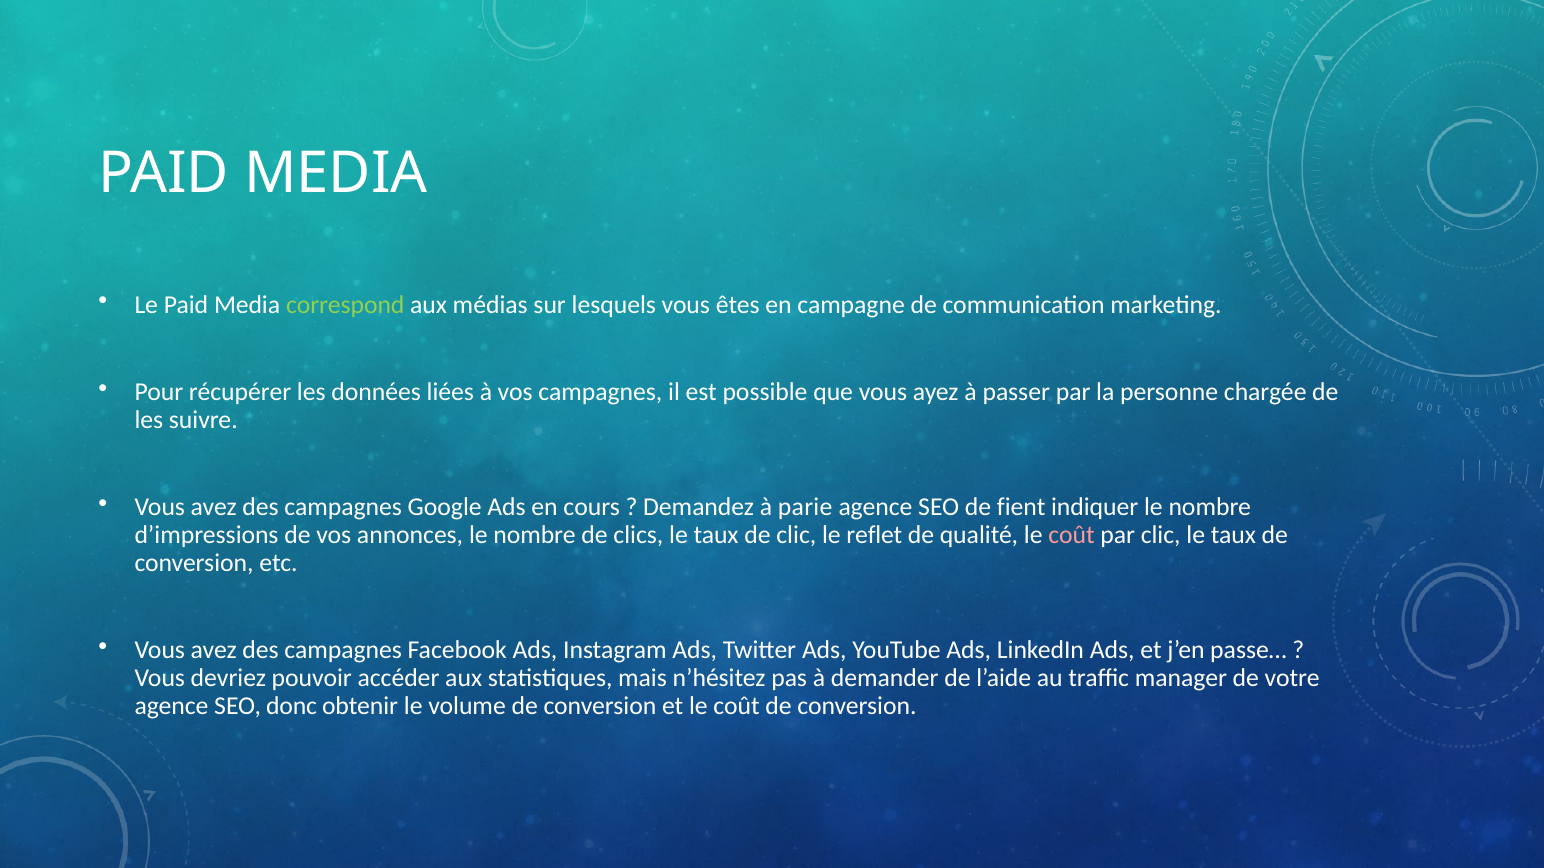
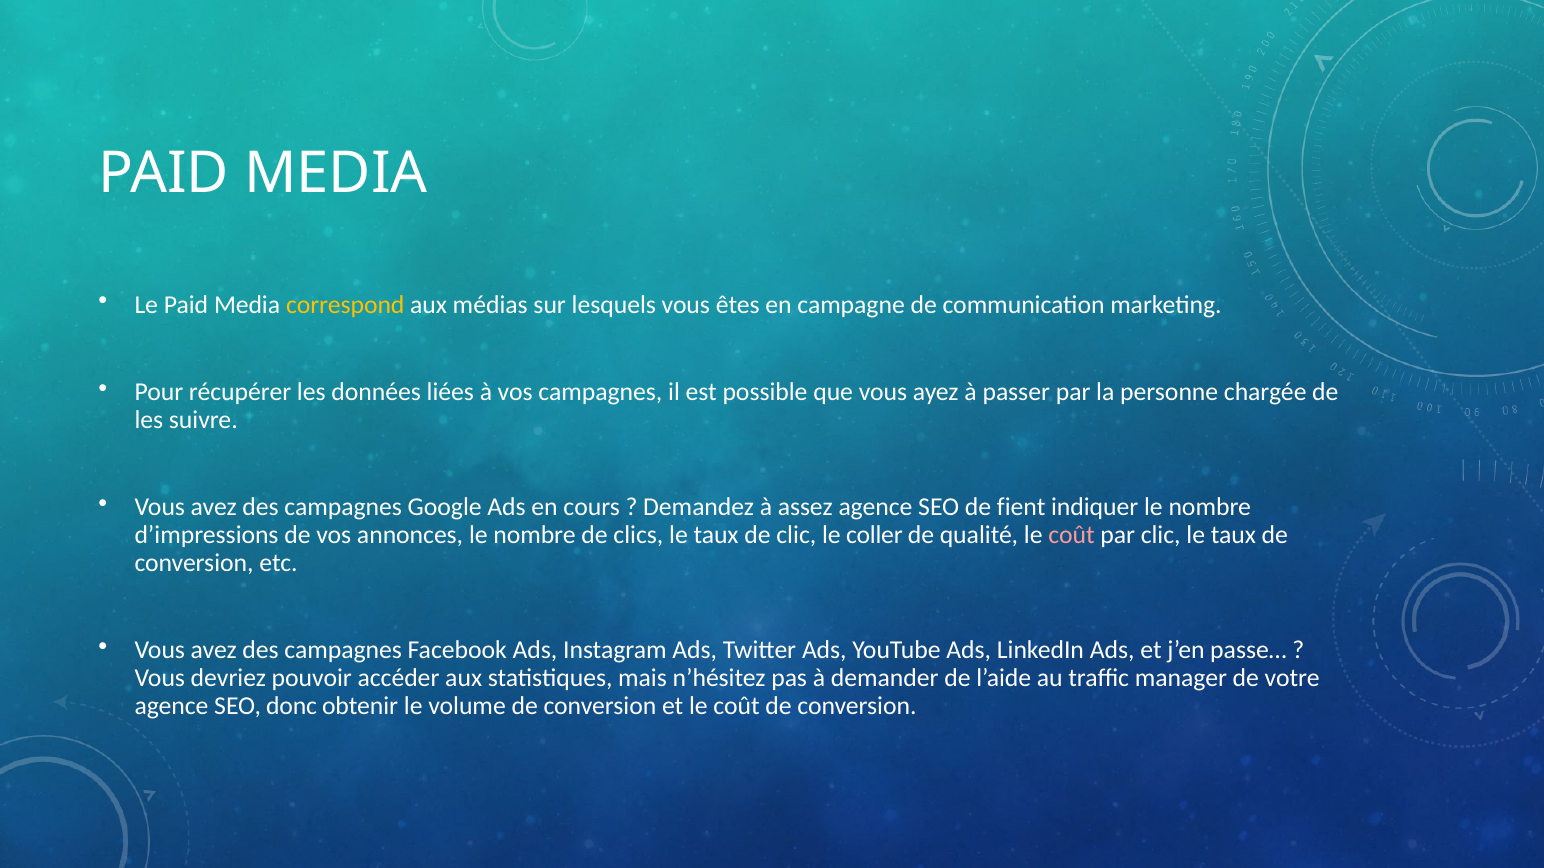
correspond colour: light green -> yellow (345, 305)
parie: parie -> assez (805, 508)
reflet: reflet -> coller (874, 535)
